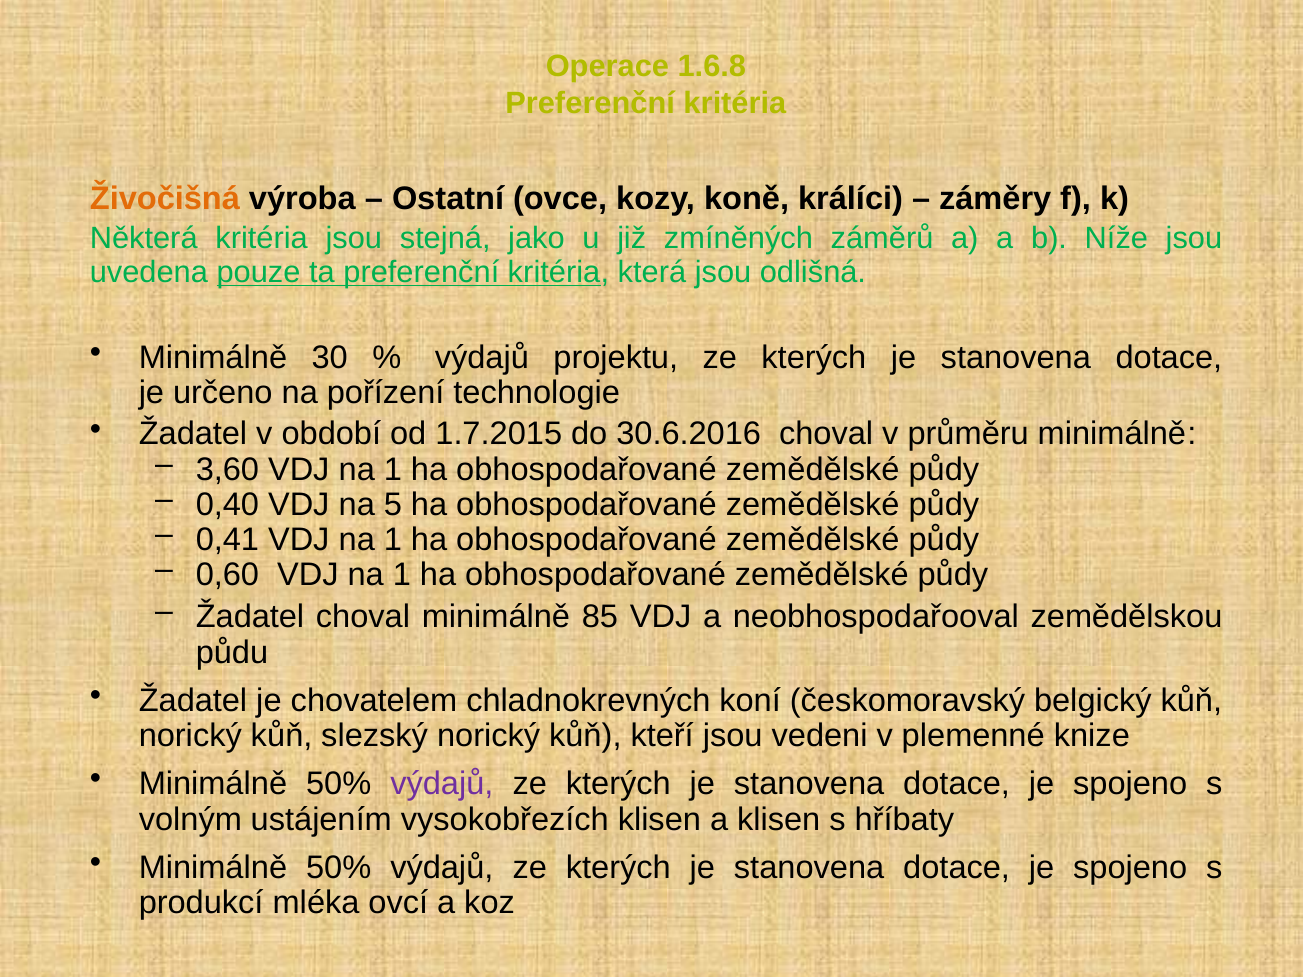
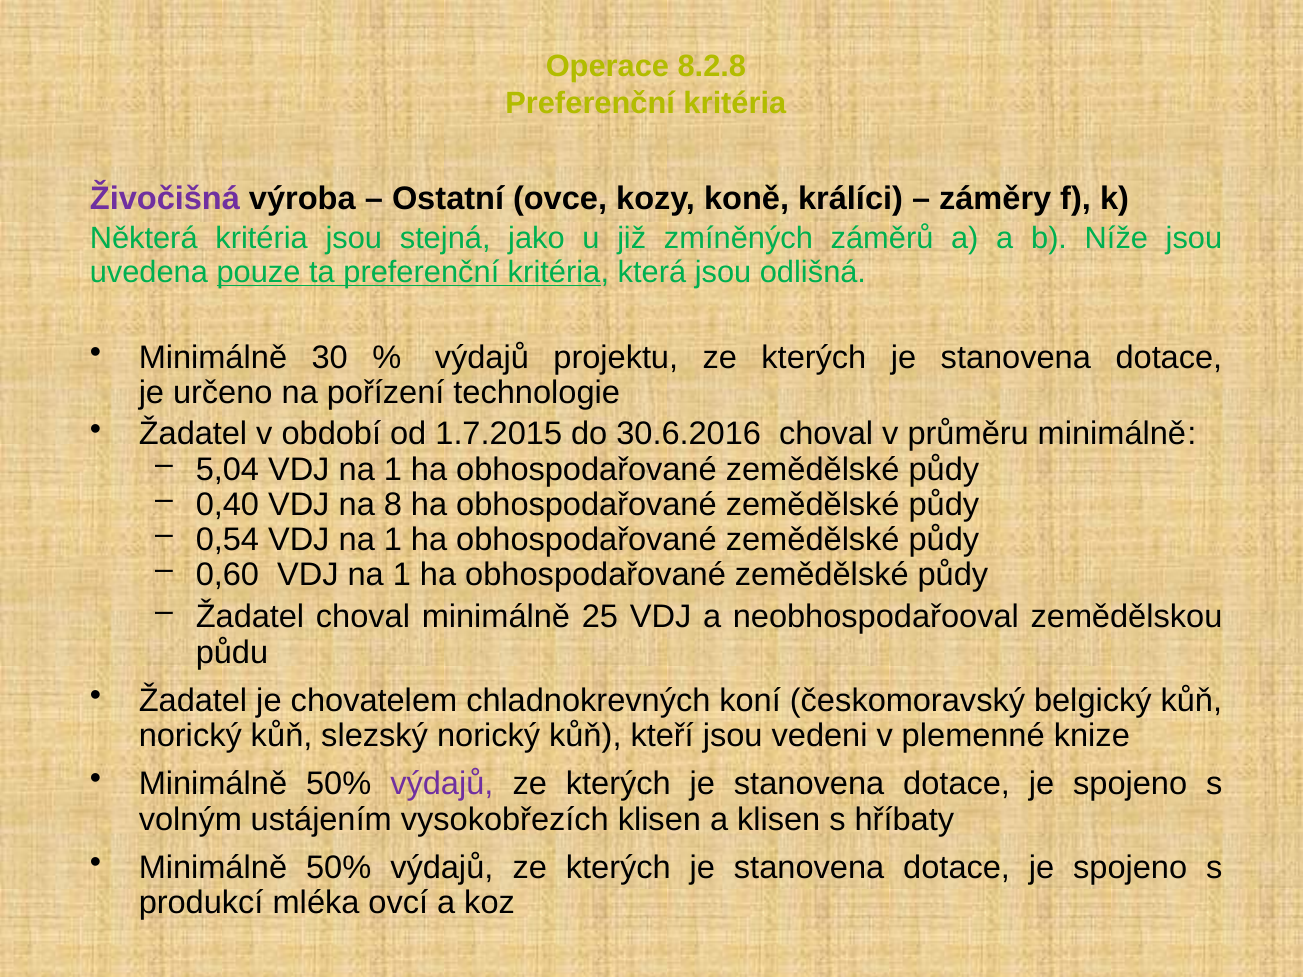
1.6.8: 1.6.8 -> 8.2.8 (712, 66)
Živočišná colour: orange -> purple (165, 199)
3,60: 3,60 -> 5,04 (227, 470)
5: 5 -> 8 (393, 505)
0,41: 0,41 -> 0,54 (227, 540)
85: 85 -> 25 (600, 617)
